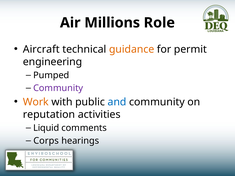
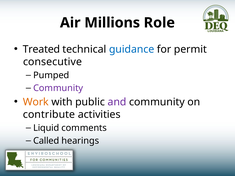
Aircraft: Aircraft -> Treated (41, 49)
guidance colour: orange -> blue (132, 49)
engineering: engineering -> consecutive (52, 62)
and colour: blue -> purple (117, 102)
reputation: reputation -> contribute (49, 115)
Corps: Corps -> Called (46, 141)
